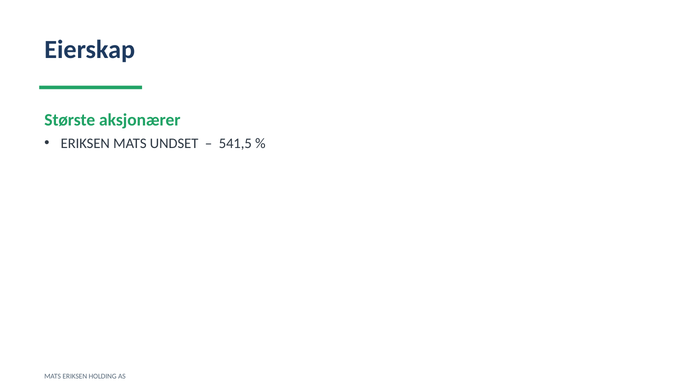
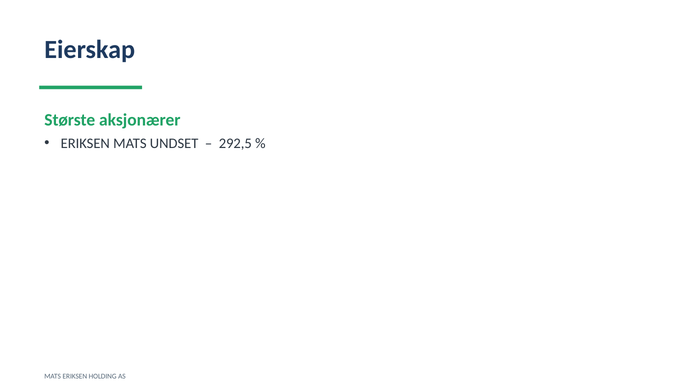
541,5: 541,5 -> 292,5 (235, 143)
